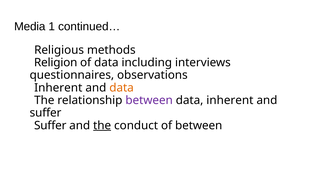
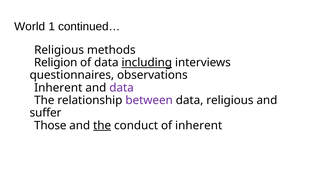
Media: Media -> World (30, 27)
including underline: none -> present (147, 63)
data colour: orange -> purple (122, 88)
data inherent: inherent -> religious (230, 100)
Suffer: Suffer -> Those (50, 126)
of between: between -> inherent (199, 126)
